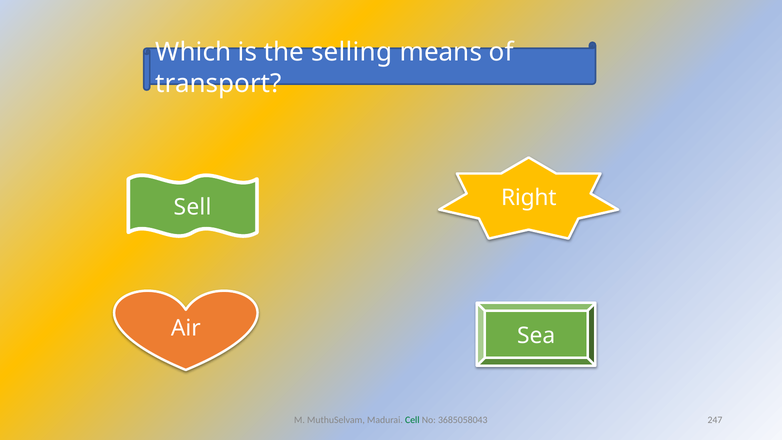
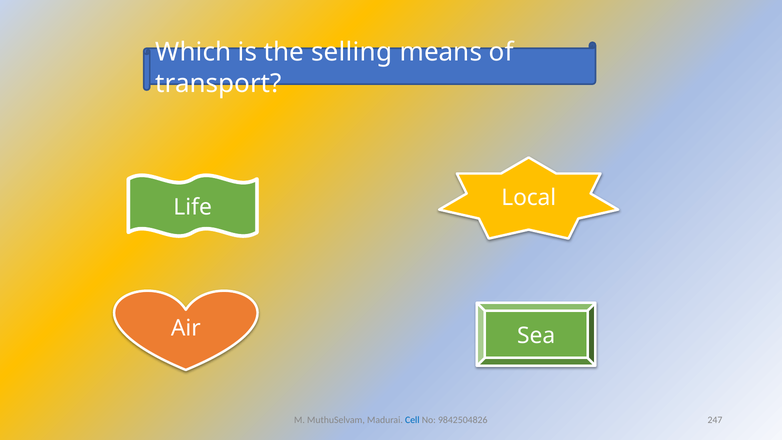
Right: Right -> Local (529, 198)
Sell: Sell -> Life (193, 207)
Cell colour: green -> blue (412, 420)
3685058043: 3685058043 -> 9842504826 (463, 420)
